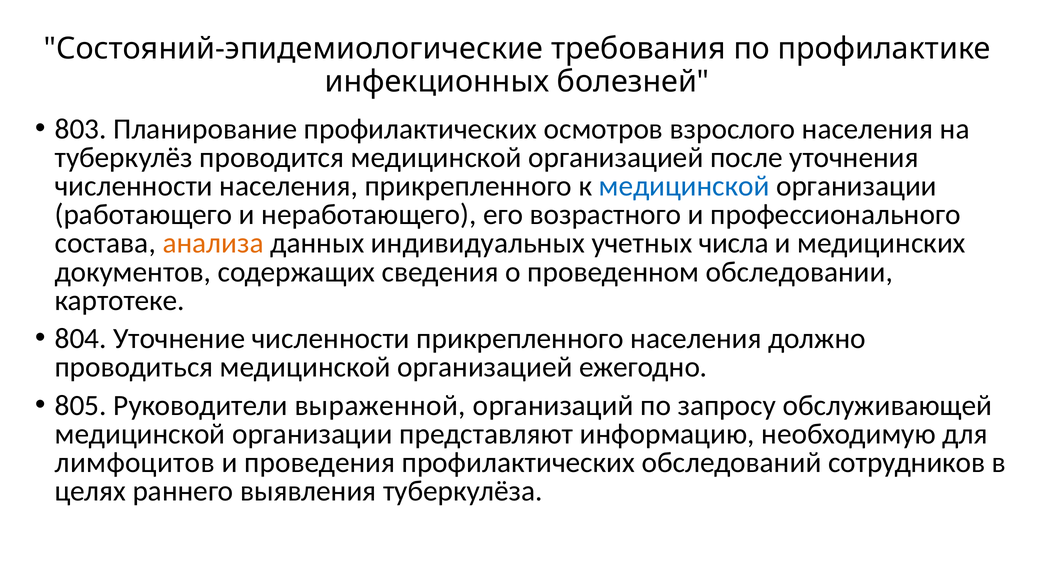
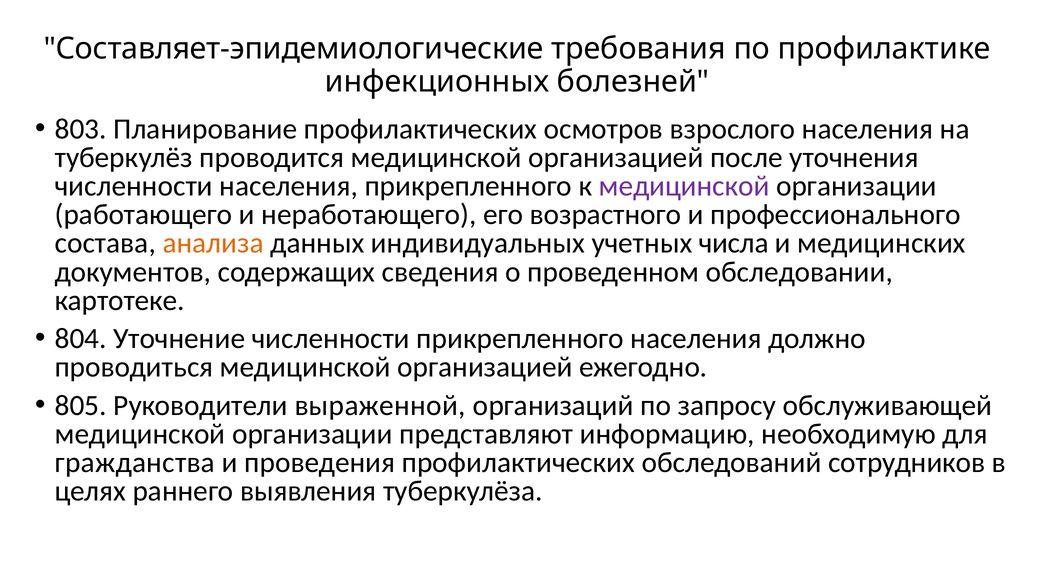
Состояний-эпидемиологические: Состояний-эпидемиологические -> Составляет-эпидемиологические (294, 49)
медицинской colour: blue -> purple (684, 186)
лимфоцитов: лимфоцитов -> гражданства (135, 463)
